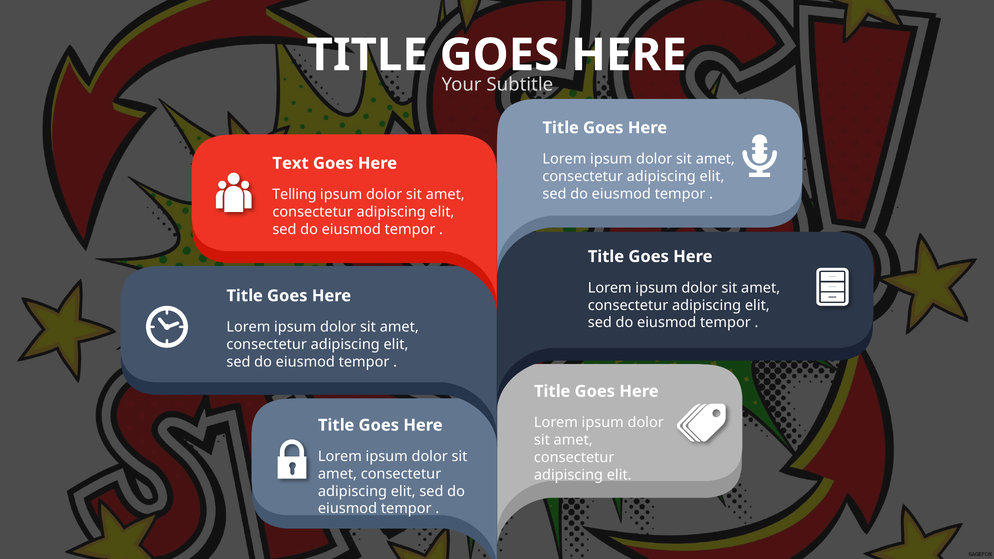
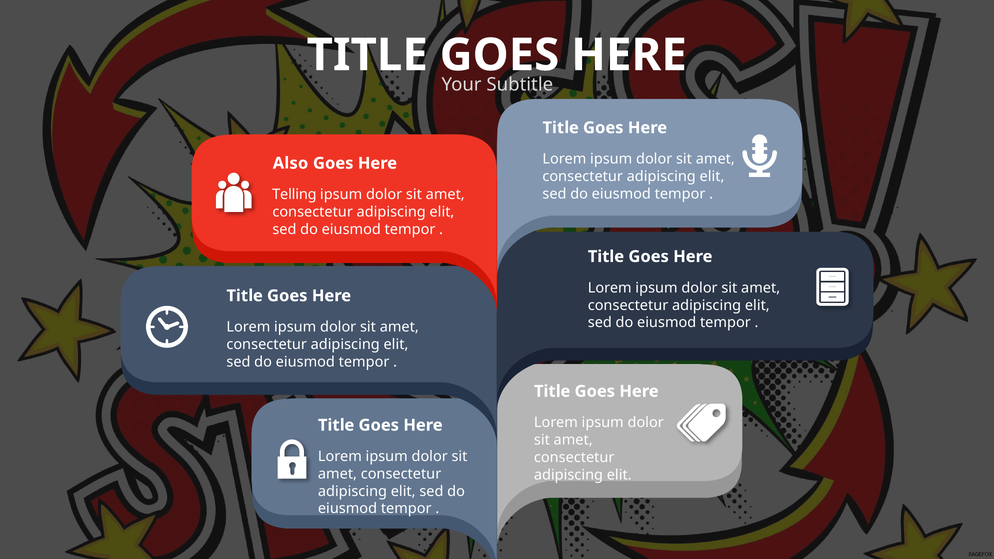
Text: Text -> Also (290, 163)
